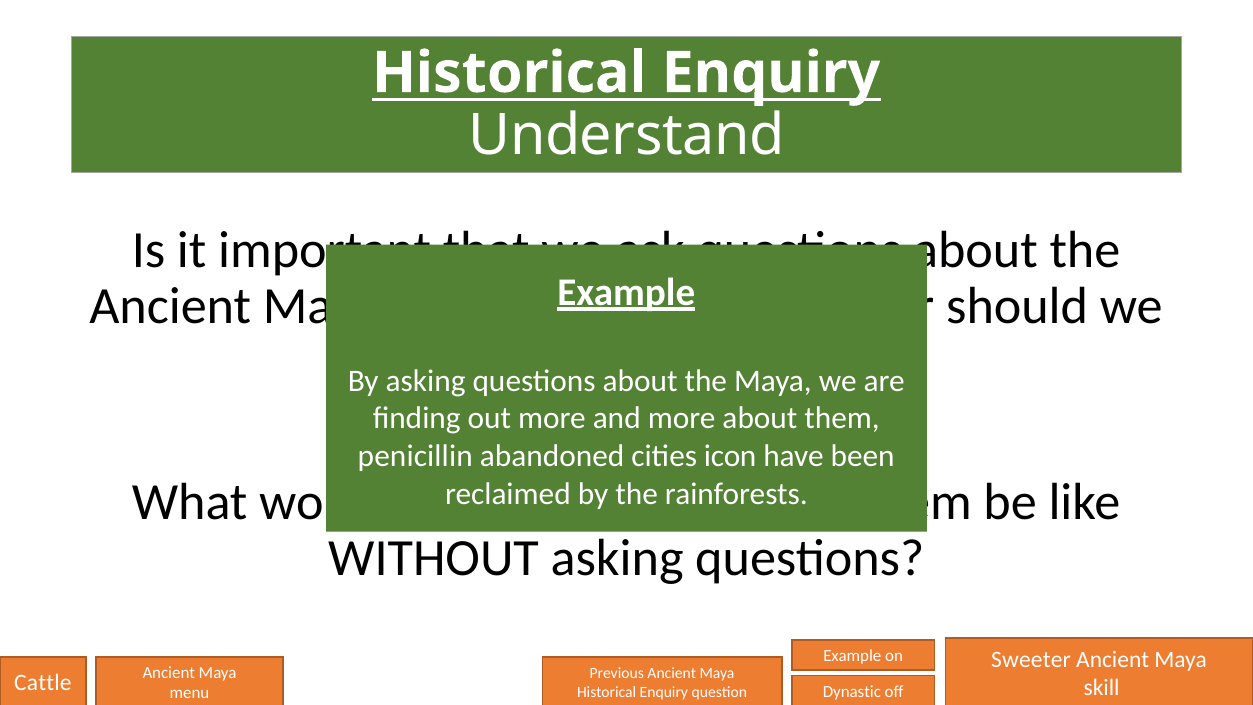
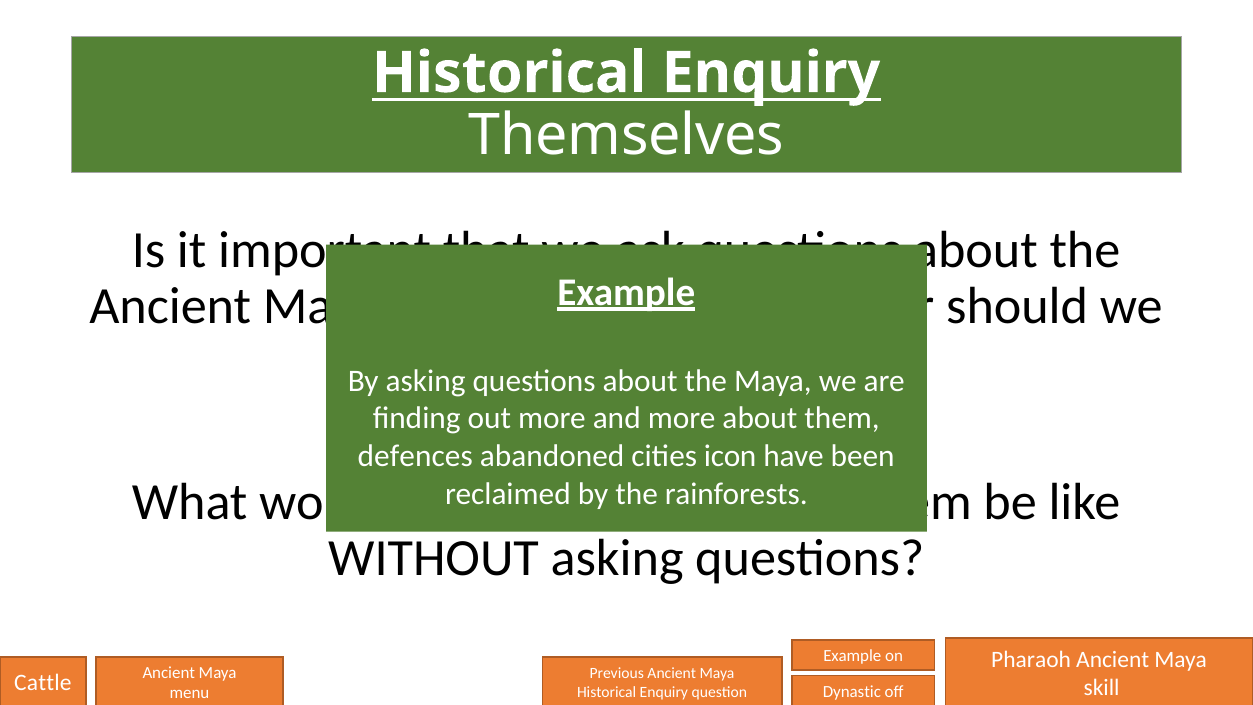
Understand: Understand -> Themselves (626, 135)
penicillin: penicillin -> defences (415, 456)
Sweeter: Sweeter -> Pharaoh (1031, 659)
